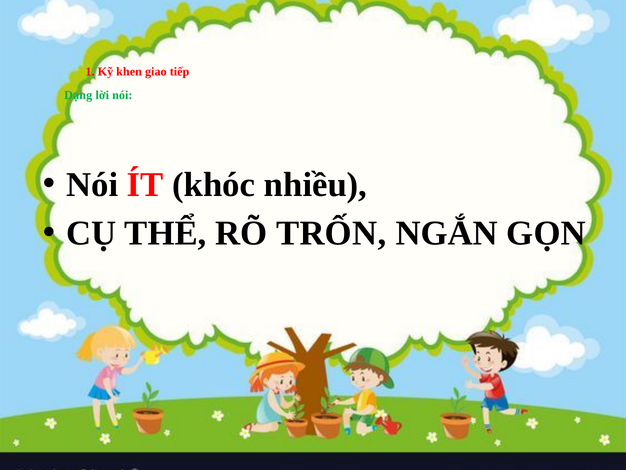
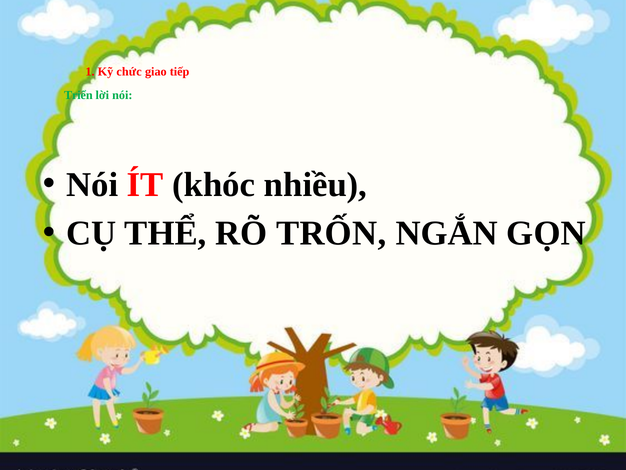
khen: khen -> chức (129, 72)
Dạng: Dạng -> Triển (78, 95)
